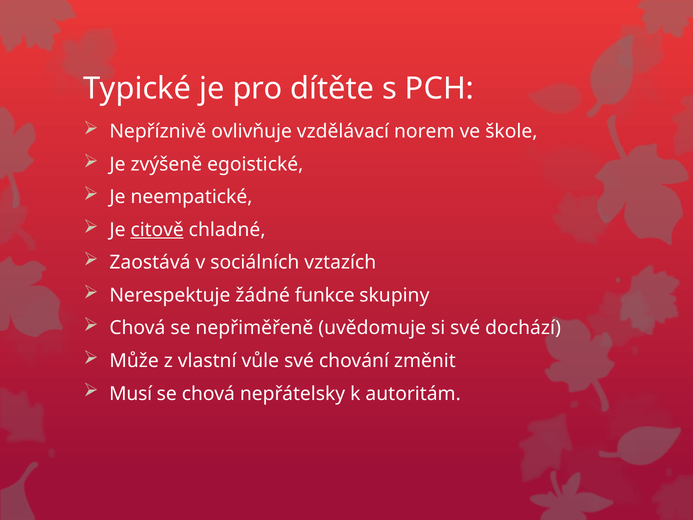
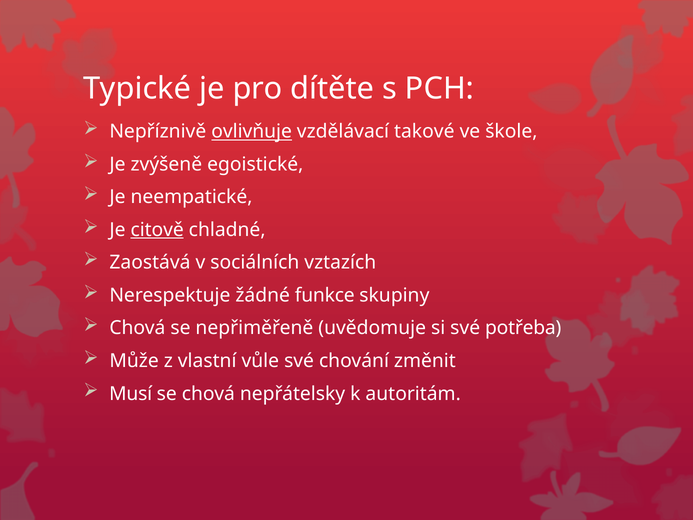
ovlivňuje underline: none -> present (252, 132)
norem: norem -> takové (424, 132)
dochází: dochází -> potřeba (523, 328)
